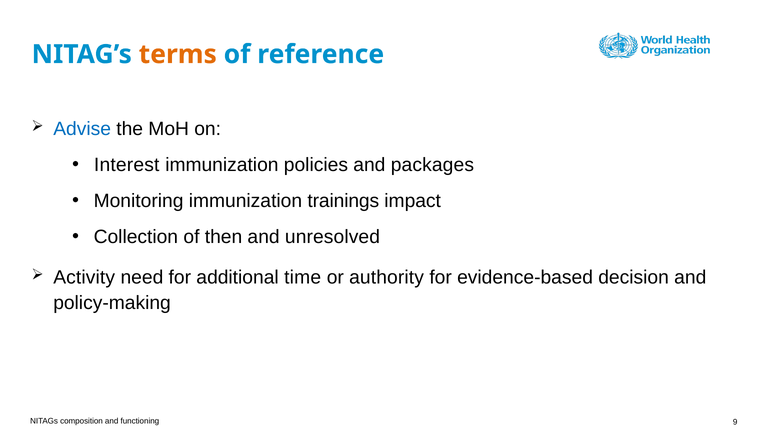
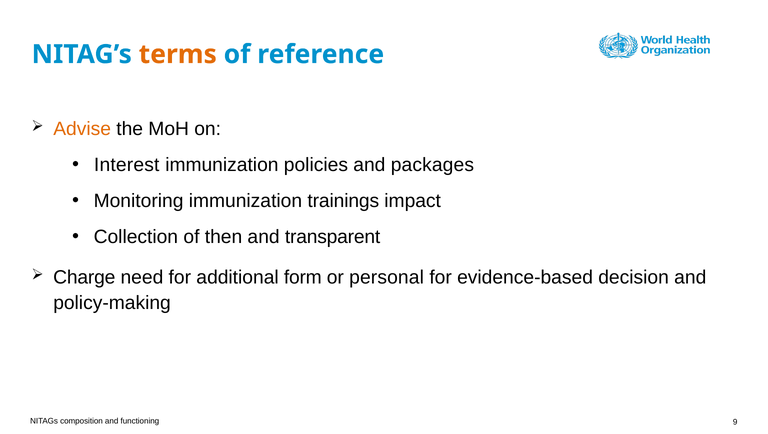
Advise colour: blue -> orange (82, 129)
unresolved: unresolved -> transparent (333, 237)
Activity: Activity -> Charge (84, 278)
time: time -> form (303, 278)
authority: authority -> personal (387, 278)
